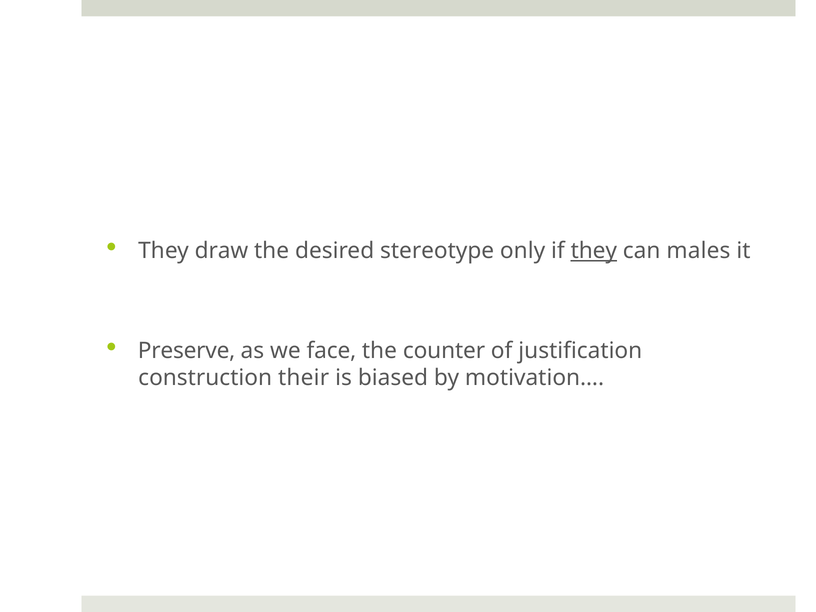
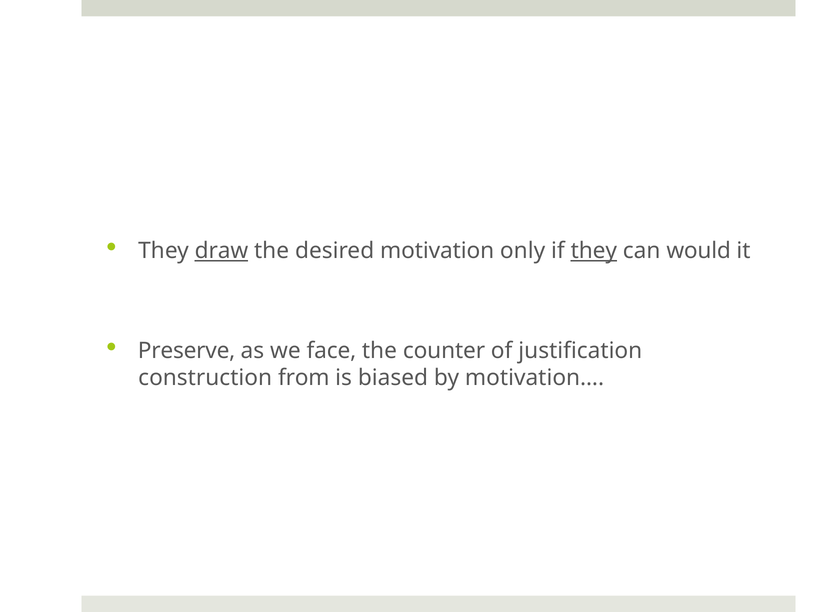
draw underline: none -> present (221, 251)
stereotype: stereotype -> motivation (437, 251)
males: males -> would (699, 251)
their: their -> from (304, 378)
